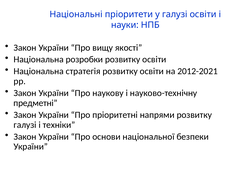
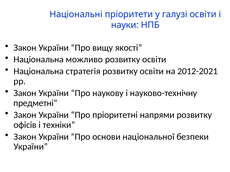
розробки: розробки -> можливо (84, 60)
галузі: галузі -> офісів (25, 125)
